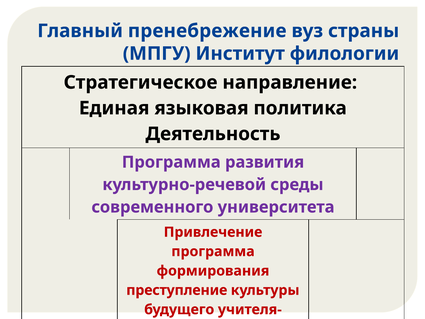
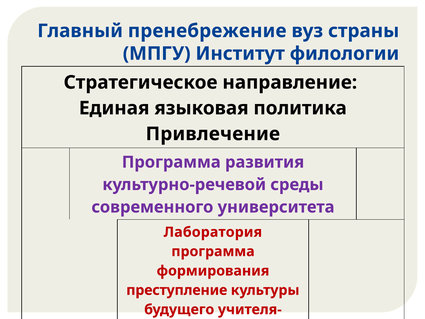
Деятельность: Деятельность -> Привлечение (213, 134)
Привлечение: Привлечение -> Лаборатория (213, 232)
